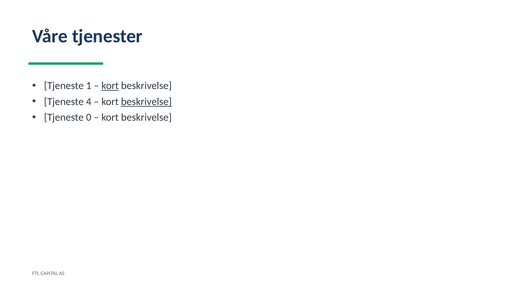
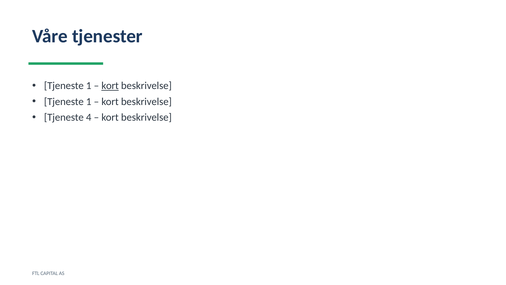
4: 4 -> 1 (89, 102)
beskrivelse underline: present -> none (146, 102)
0: 0 -> 4 (89, 117)
